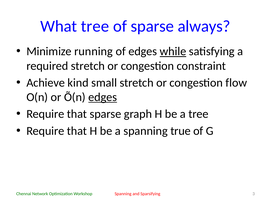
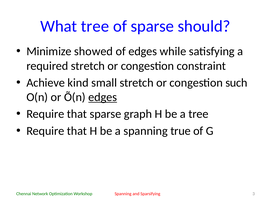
always: always -> should (204, 26)
running: running -> showed (94, 51)
while underline: present -> none (173, 51)
flow: flow -> such (236, 83)
